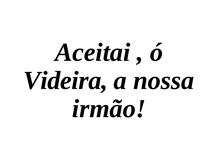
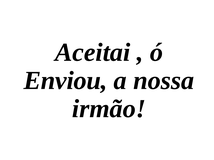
Videira: Videira -> Enviou (65, 81)
